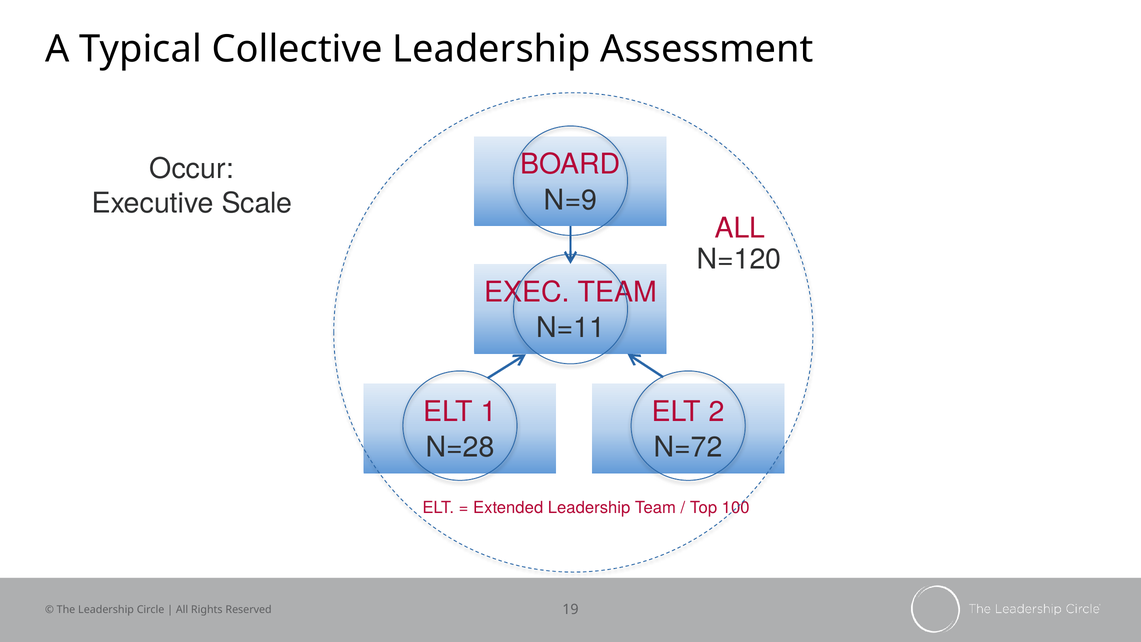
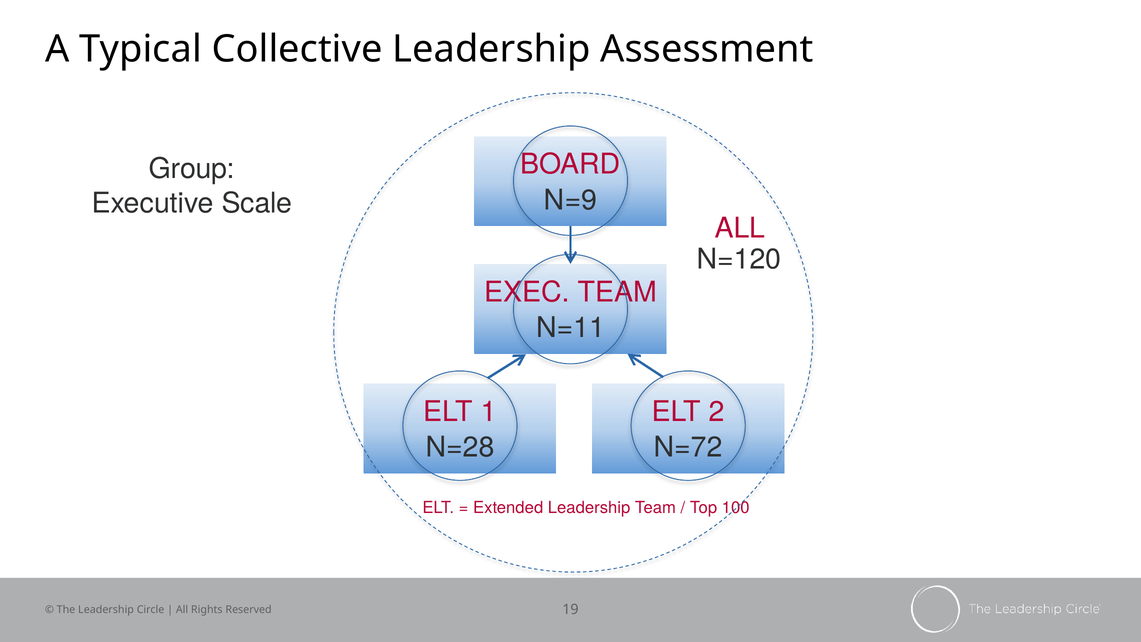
Occur: Occur -> Group (192, 169)
